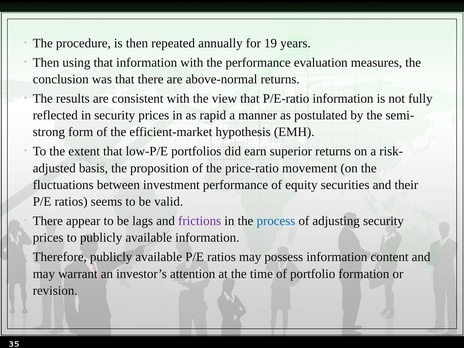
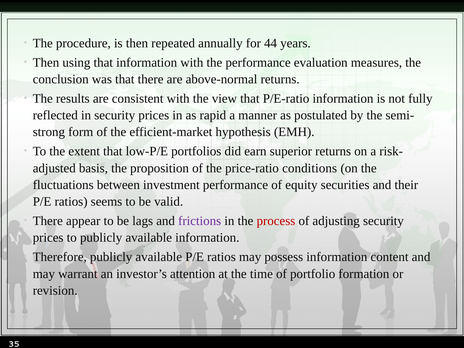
19: 19 -> 44 (271, 43)
movement: movement -> conditions (310, 168)
process colour: blue -> red (276, 221)
